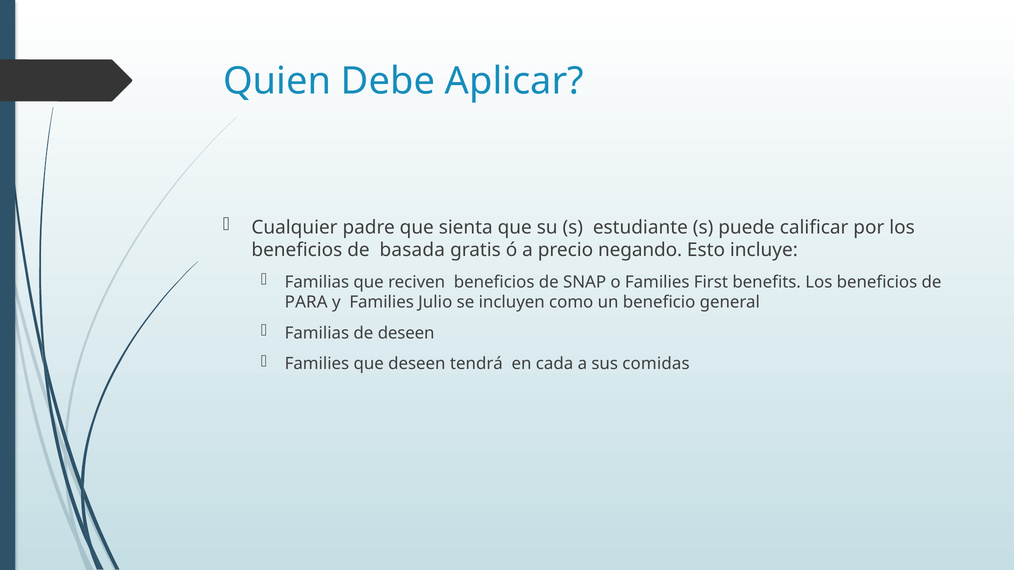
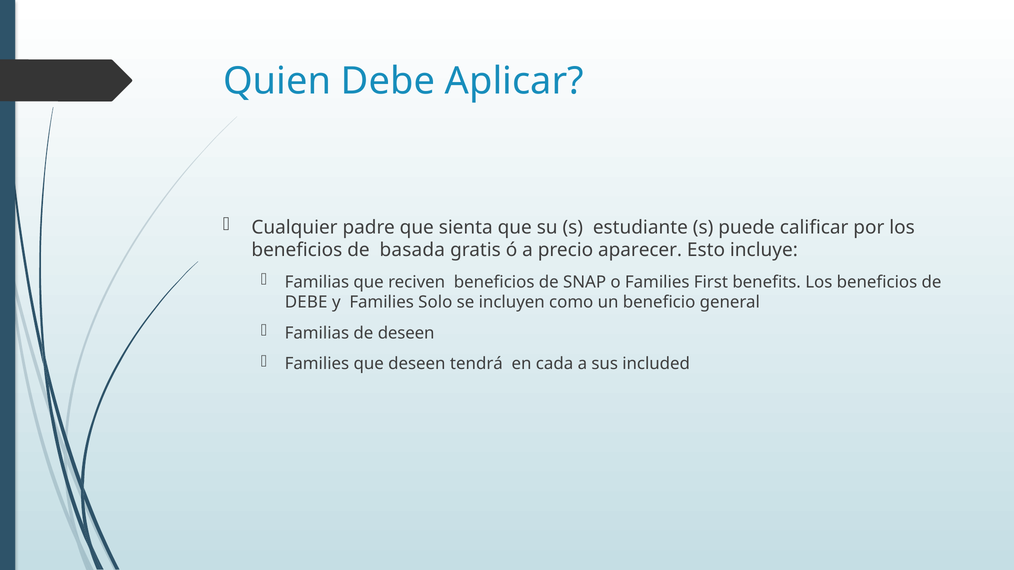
negando: negando -> aparecer (640, 250)
PARA: PARA -> DEBE (306, 302)
Julio: Julio -> Solo (435, 302)
comidas: comidas -> included (656, 364)
